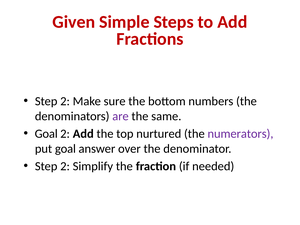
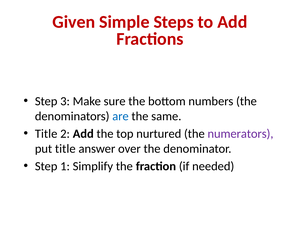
2: 2 -> 3 (65, 101)
are colour: purple -> blue (120, 116)
Goal: Goal -> Title (46, 134)
put goal: goal -> title (65, 149)
2: 2 -> 1 (65, 166)
